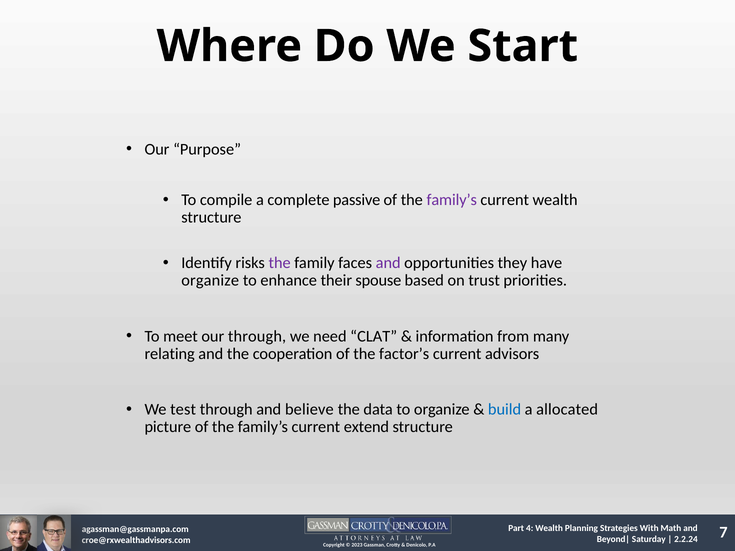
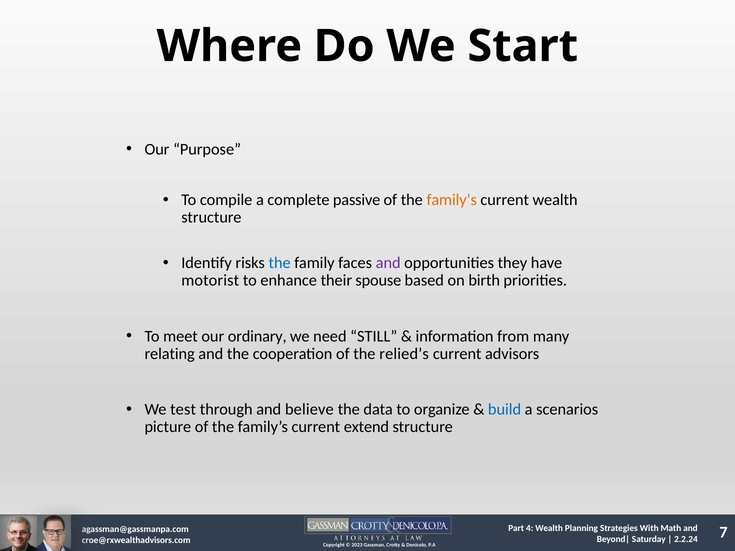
family’s colour: purple -> orange (452, 200)
the colour: purple -> blue (280, 263)
organize: organize -> motorist (210, 281)
trust: trust -> birth (484, 281)
our through: through -> ordinary (257, 336)
CLAT: CLAT -> STILL (374, 336)
factor’s: factor’s -> relied’s (404, 354)
allocated: allocated -> scenarios (567, 410)
